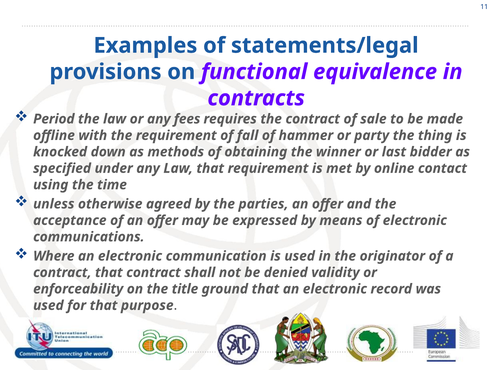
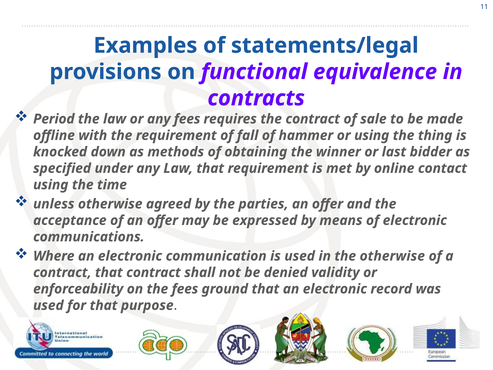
or party: party -> using (372, 135)
the originator: originator -> otherwise (392, 256)
the title: title -> fees (185, 289)
